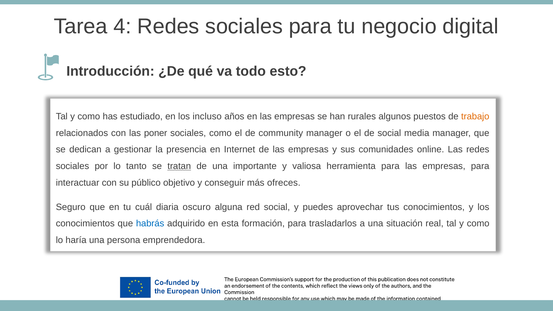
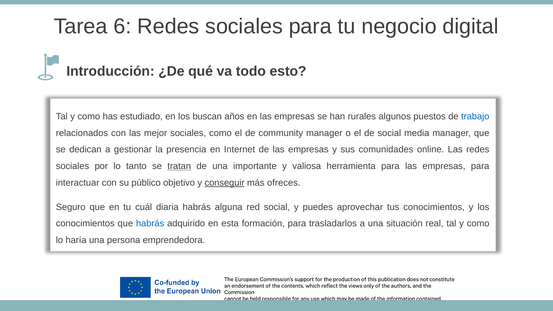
4: 4 -> 6 (122, 26)
incluso: incluso -> buscan (207, 116)
trabajo colour: orange -> blue (475, 116)
poner: poner -> mejor (156, 133)
conseguir underline: none -> present (225, 183)
diaria oscuro: oscuro -> habrás (197, 207)
